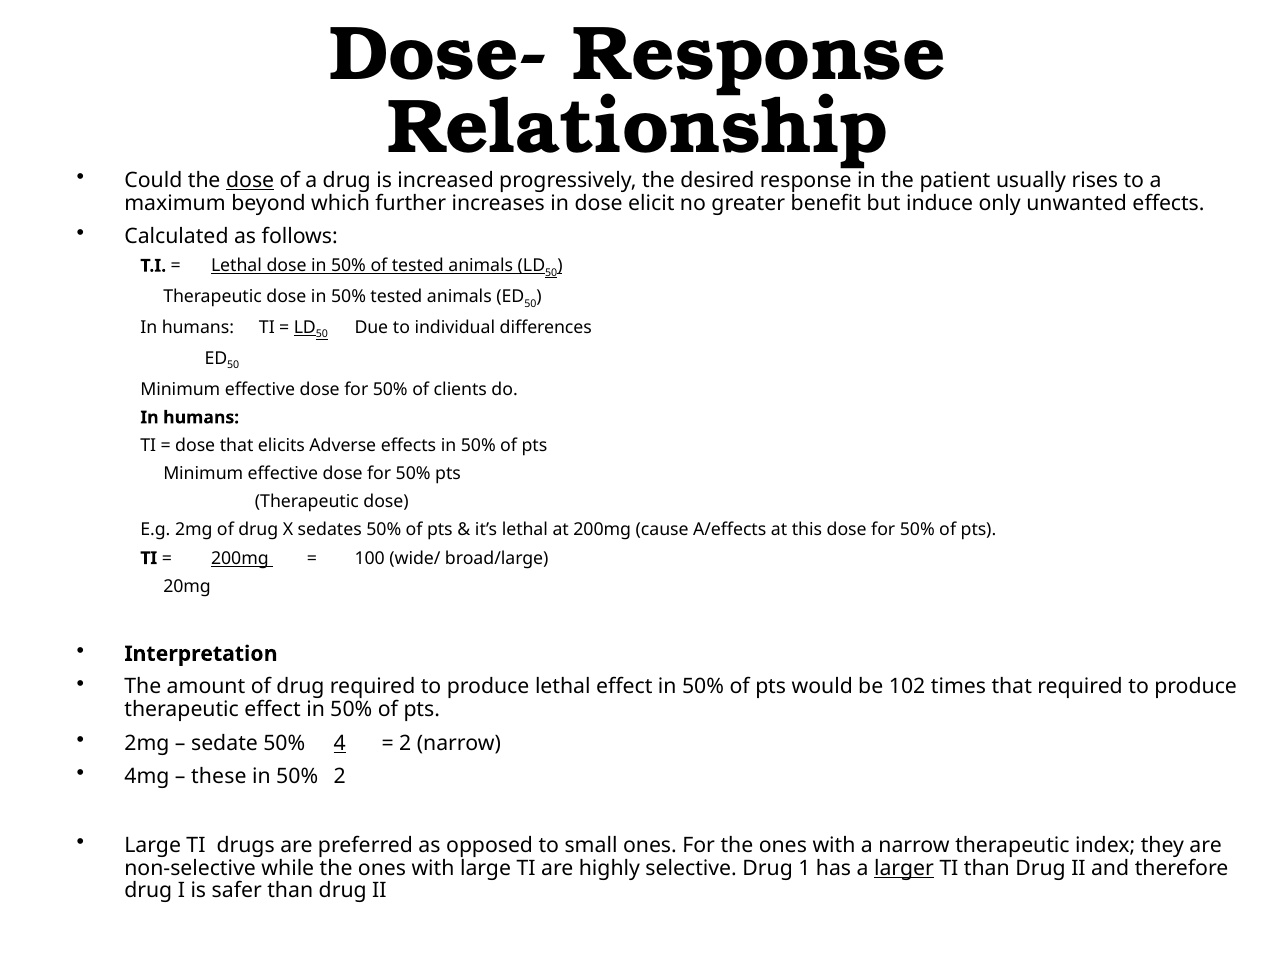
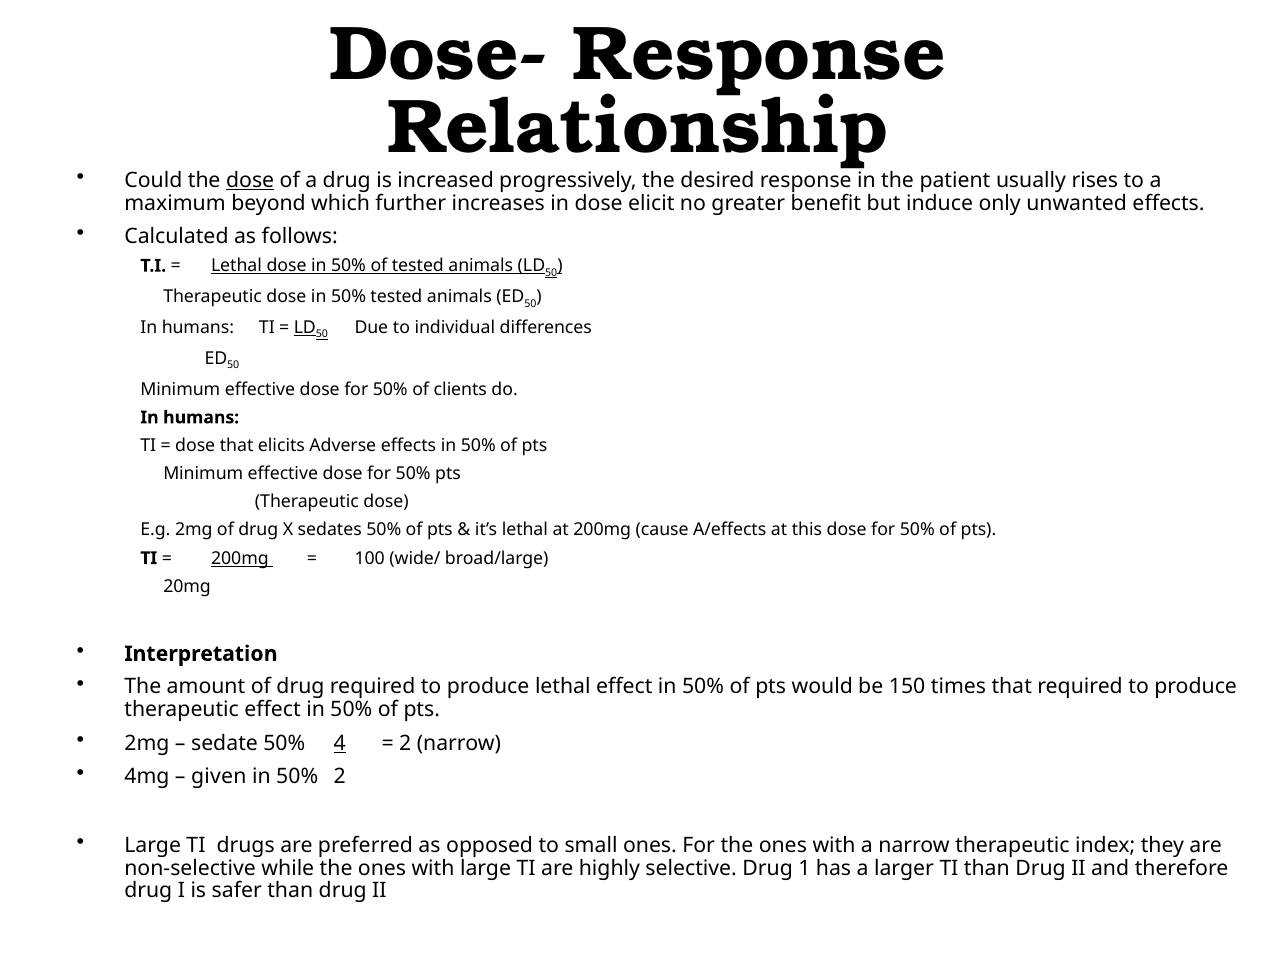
102: 102 -> 150 (907, 687)
these: these -> given (219, 776)
larger underline: present -> none (904, 868)
